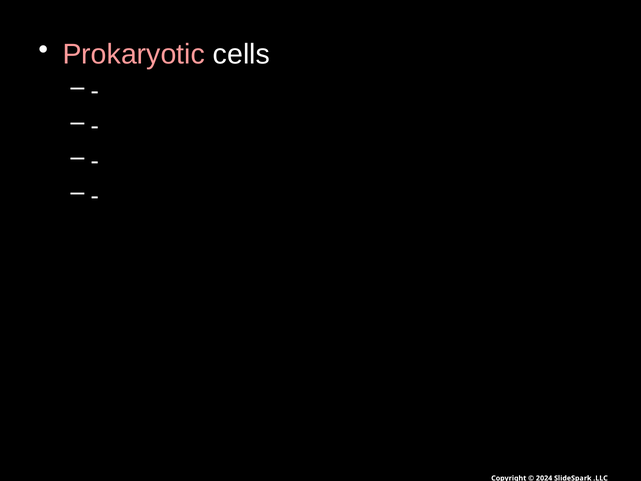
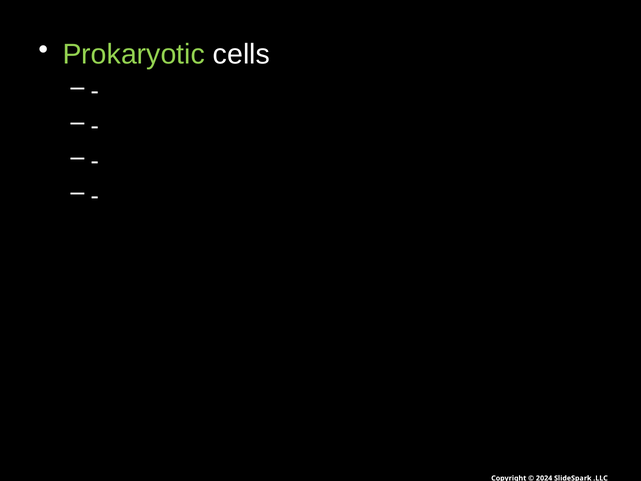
Prokaryotic colour: pink -> light green (134, 54)
